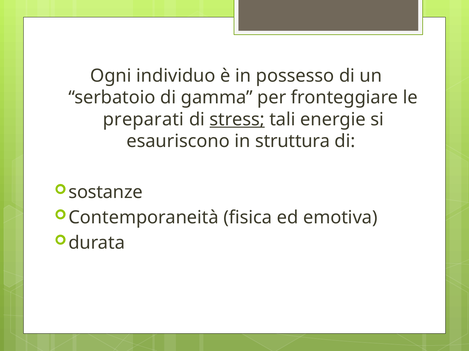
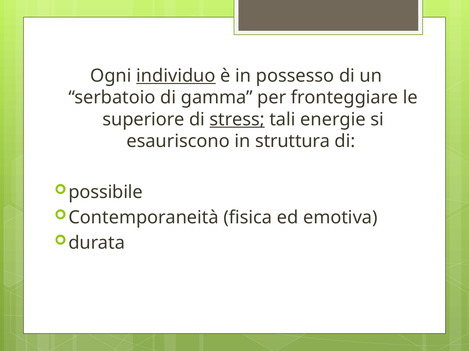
individuo underline: none -> present (176, 76)
preparati: preparati -> superiore (144, 120)
sostanze: sostanze -> possibile (106, 192)
